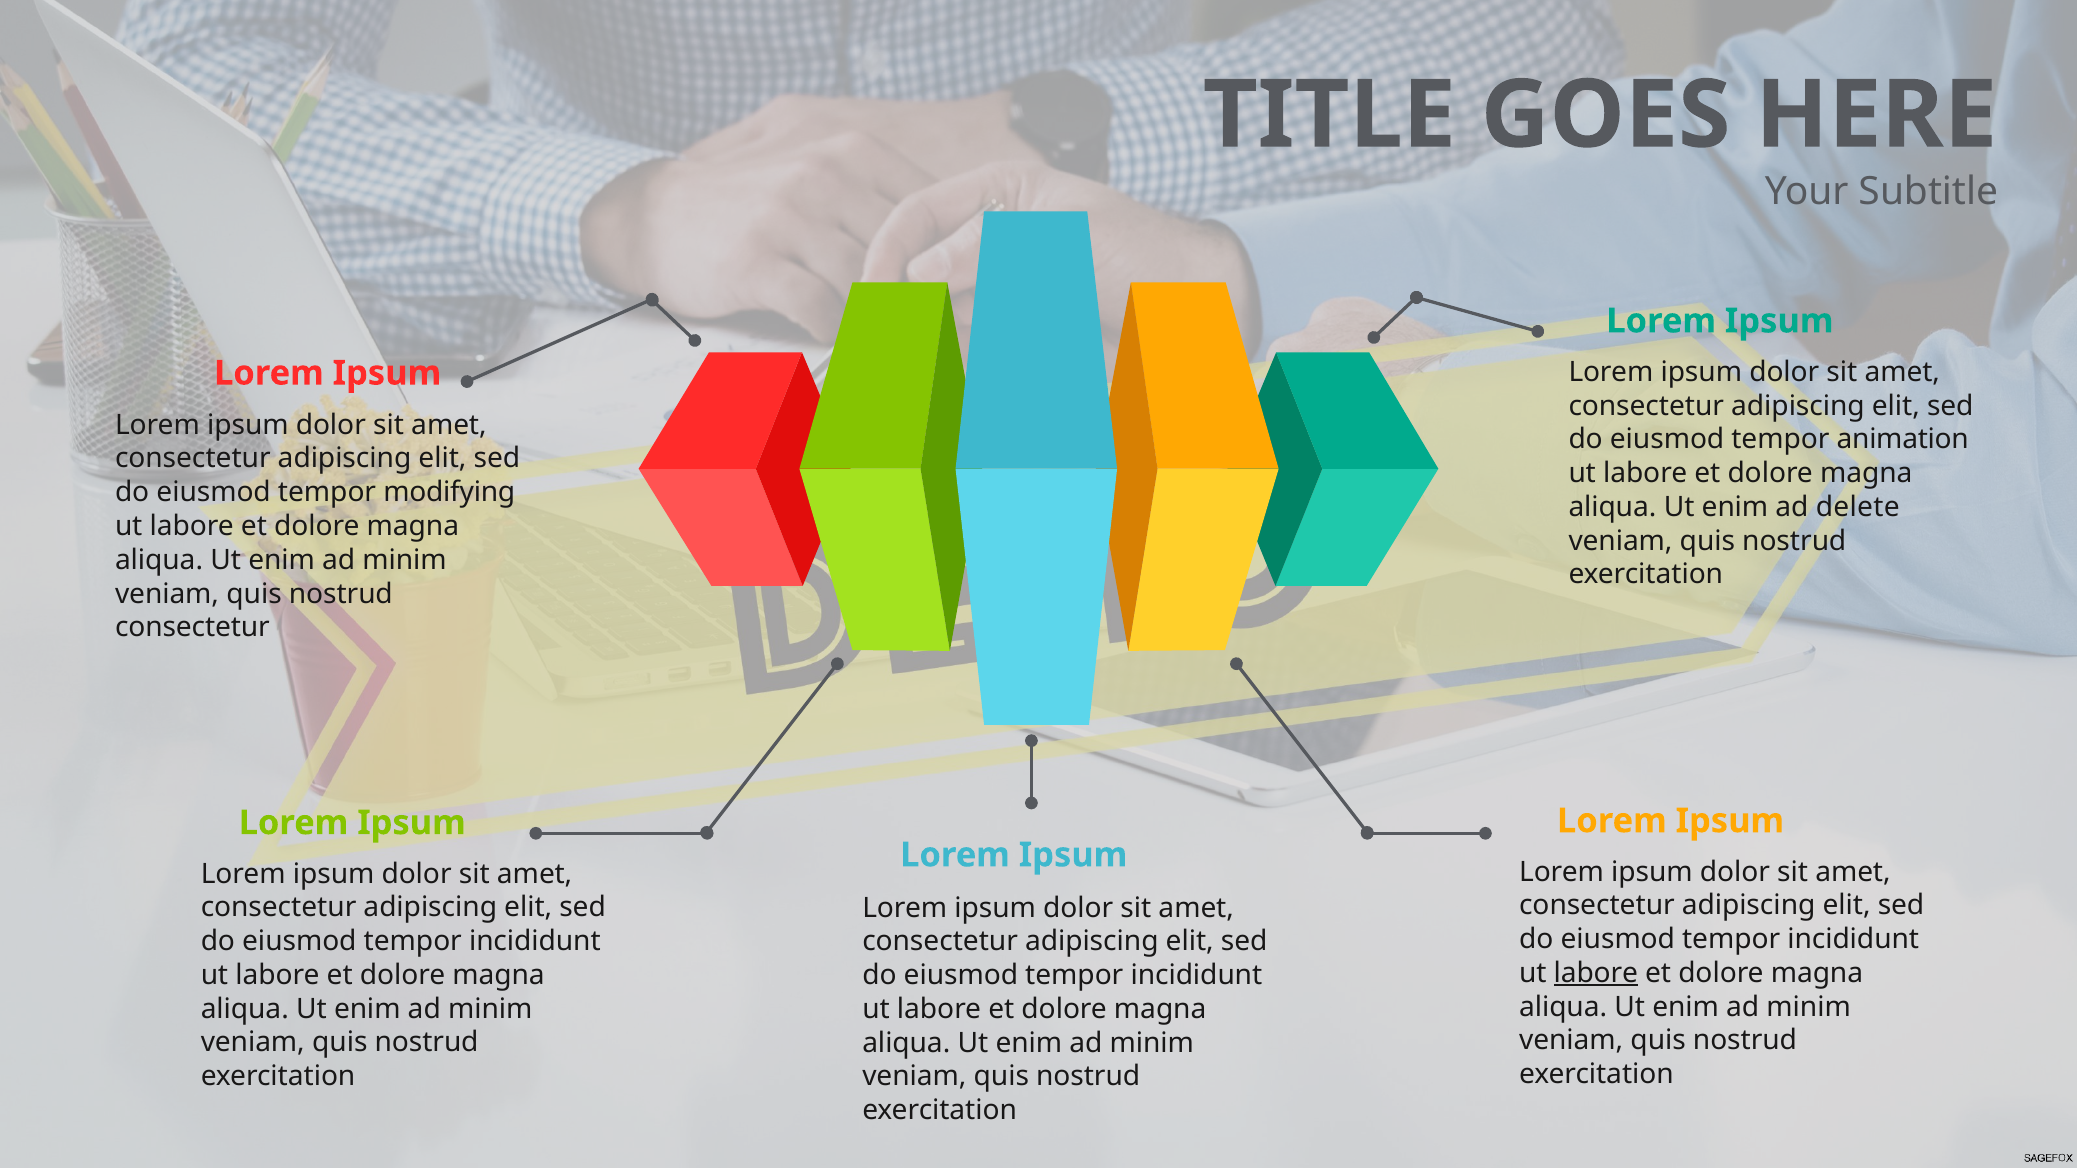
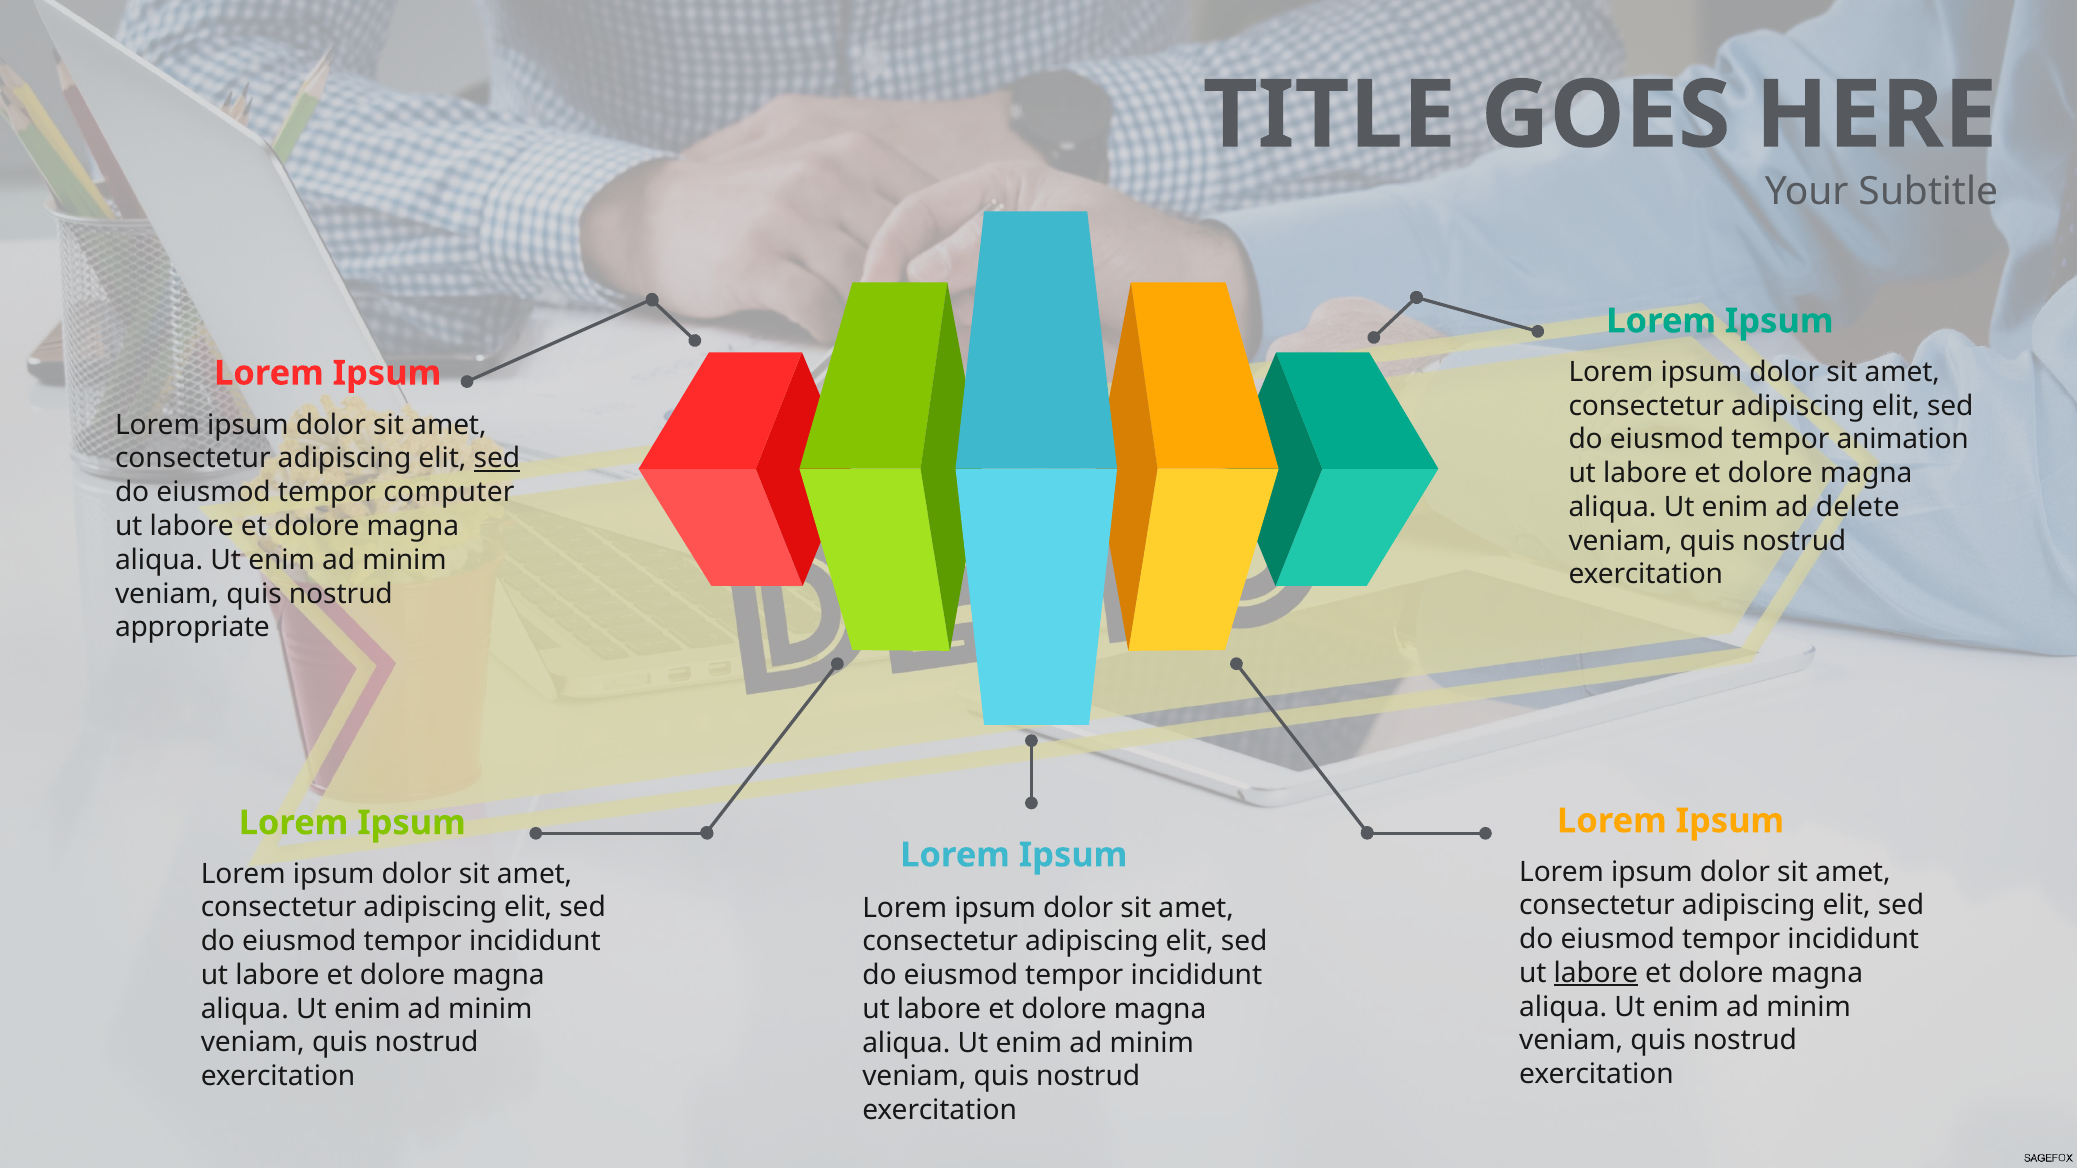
sed underline: none -> present (497, 459)
modifying: modifying -> computer (449, 493)
consectetur: consectetur -> appropriate (192, 628)
